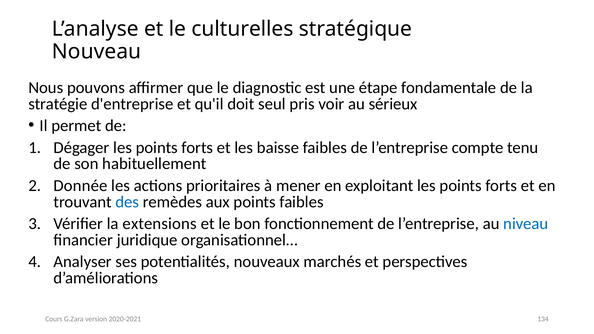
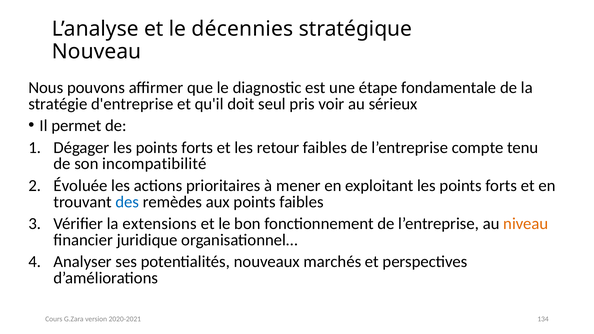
culturelles: culturelles -> décennies (242, 29)
baisse: baisse -> retour (278, 148)
habituellement: habituellement -> incompatibilité (154, 164)
Donnée: Donnée -> Évoluée (81, 186)
niveau colour: blue -> orange (526, 224)
